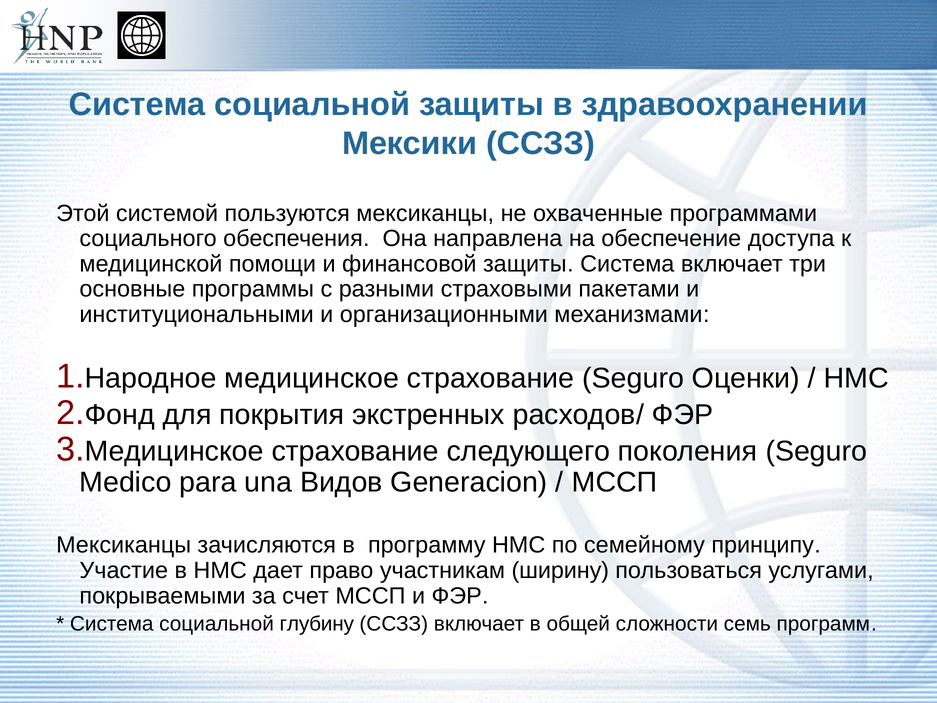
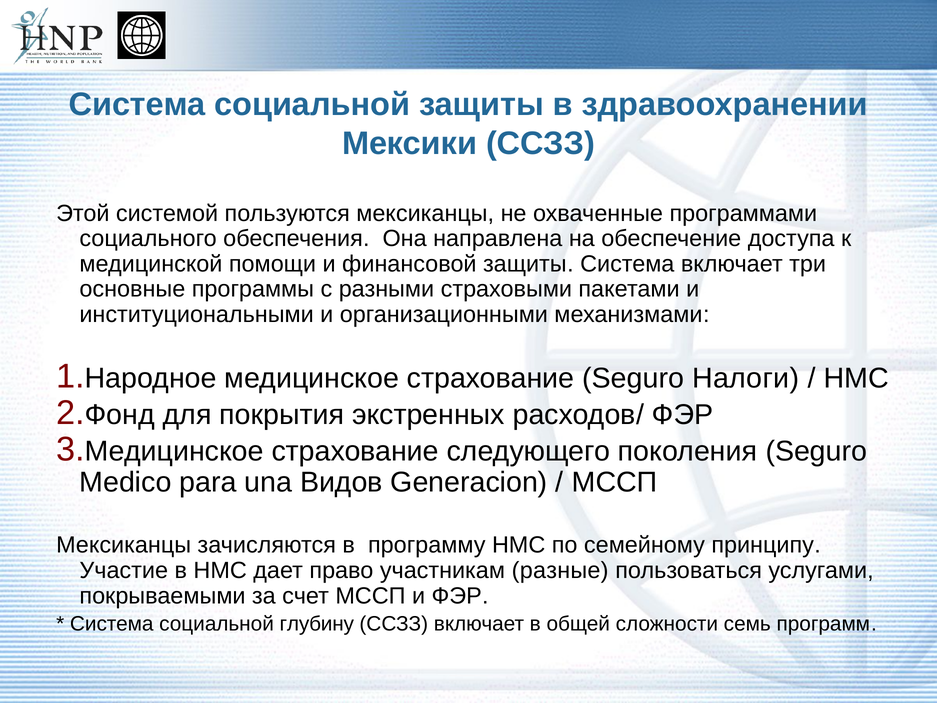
Оценки: Оценки -> Налоги (746, 378)
ширину: ширину -> разные (560, 570)
